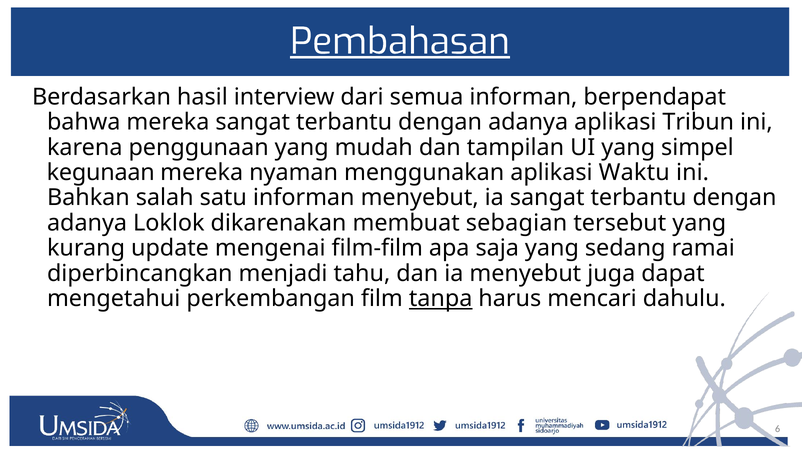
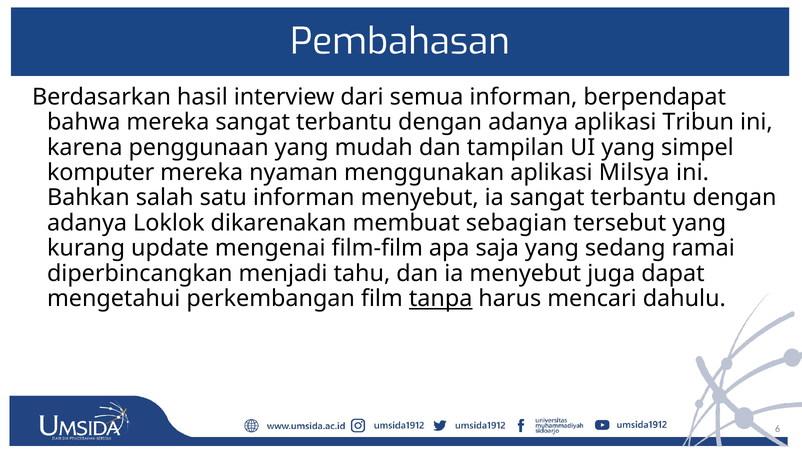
Pembahasan underline: present -> none (400, 42)
kegunaan: kegunaan -> komputer (101, 173)
Waktu: Waktu -> Milsya (634, 173)
